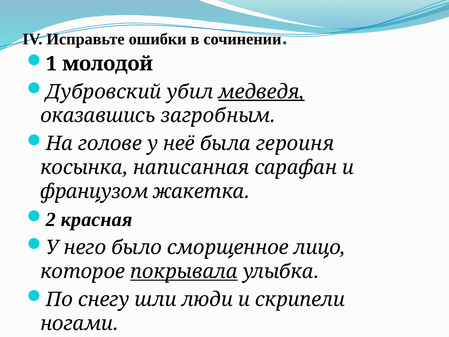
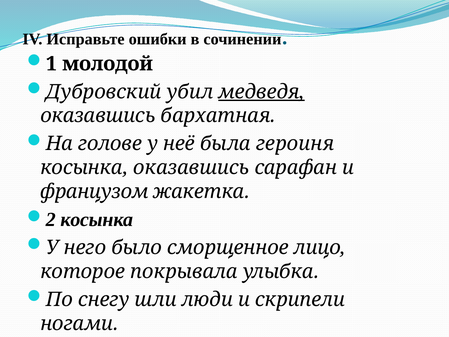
загробным: загробным -> бархатная (218, 116)
косынка написанная: написанная -> оказавшись (191, 168)
красная: красная -> косынка (97, 219)
покрывала underline: present -> none (184, 271)
